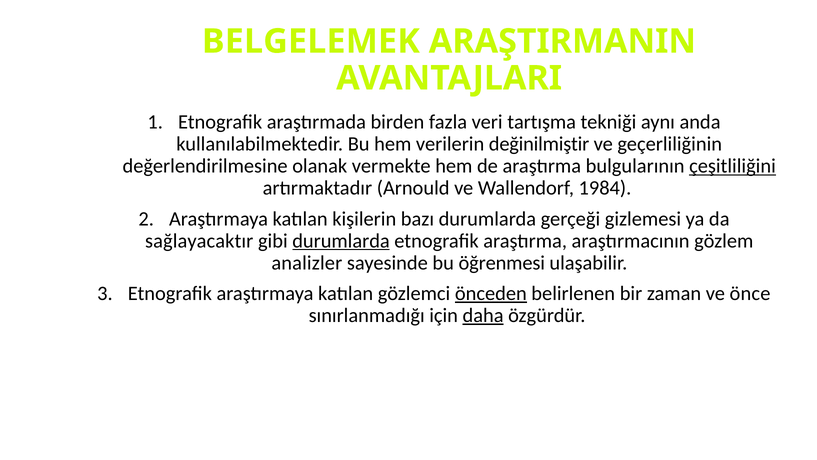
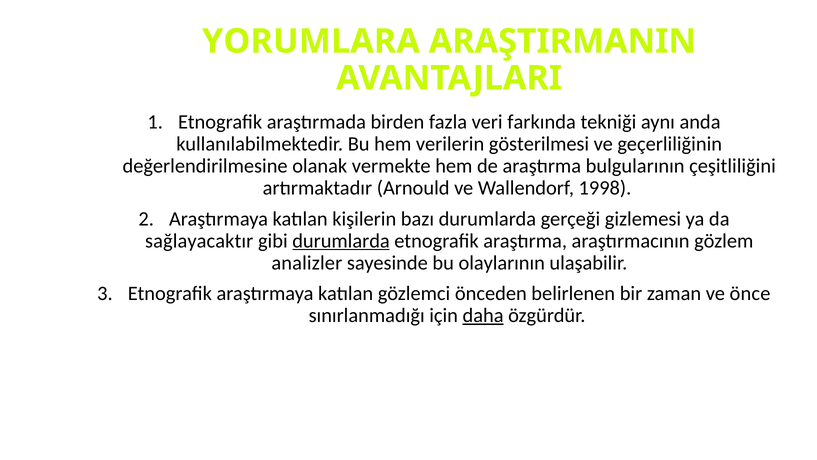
BELGELEMEK: BELGELEMEK -> YORUMLARA (311, 41)
tartışma: tartışma -> farkında (542, 122)
değinilmiştir: değinilmiştir -> gösterilmesi (539, 144)
çeşitliliğini underline: present -> none (733, 166)
1984: 1984 -> 1998 (605, 188)
öğrenmesi: öğrenmesi -> olaylarının (502, 263)
önceden underline: present -> none (491, 293)
